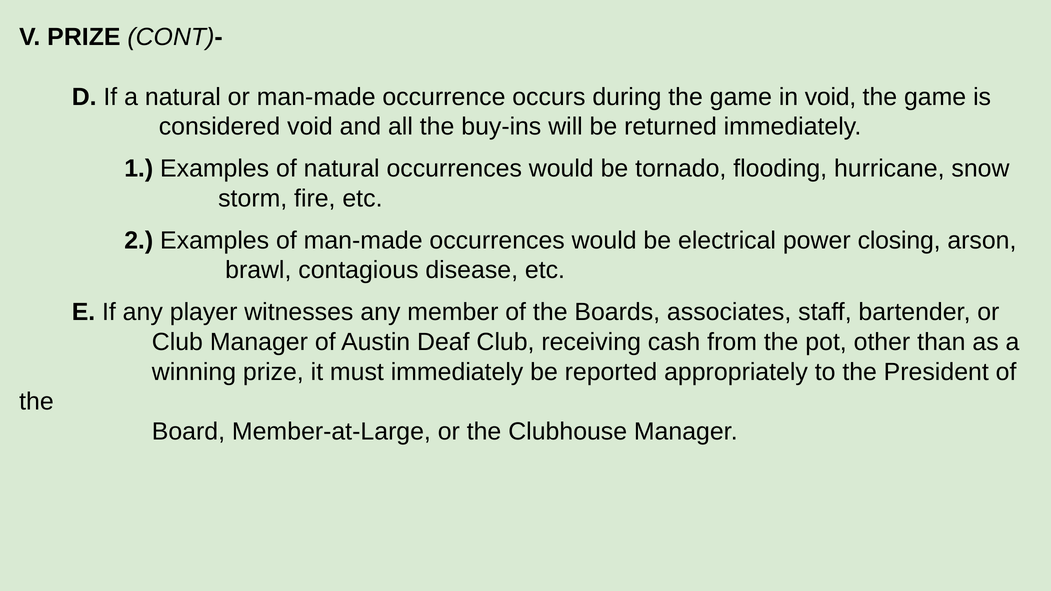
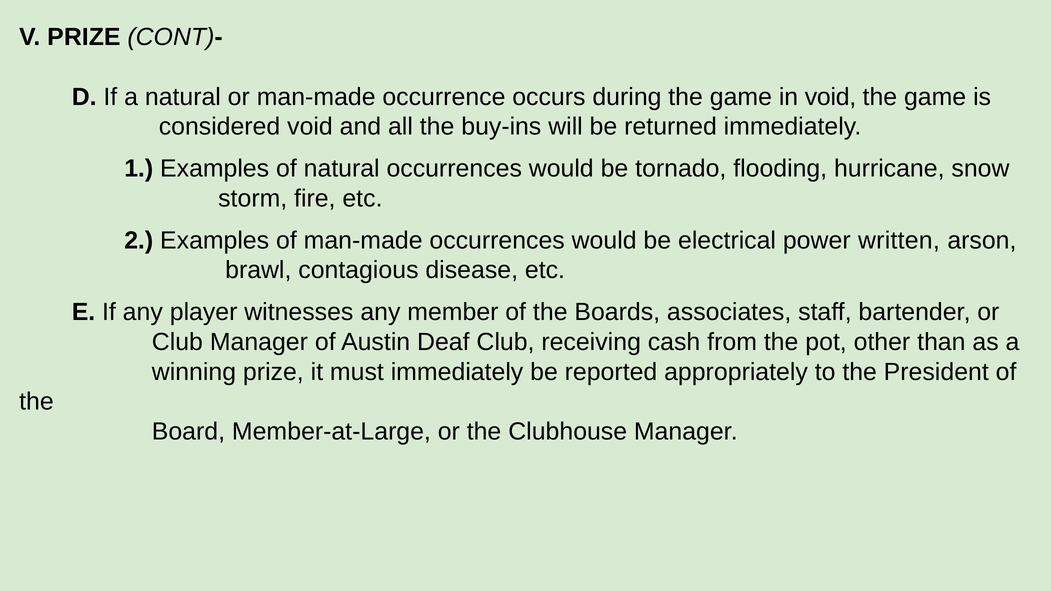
closing: closing -> written (899, 241)
